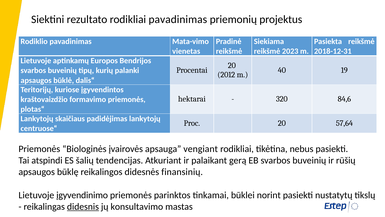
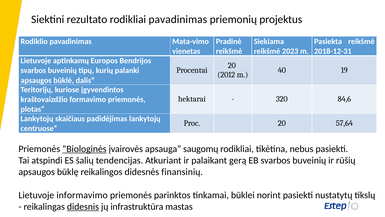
Biologinės underline: none -> present (84, 149)
vengiant: vengiant -> saugomų (201, 149)
įgyvendinimo: įgyvendinimo -> informavimo (82, 195)
konsultavimo: konsultavimo -> infrastruktūra (137, 206)
